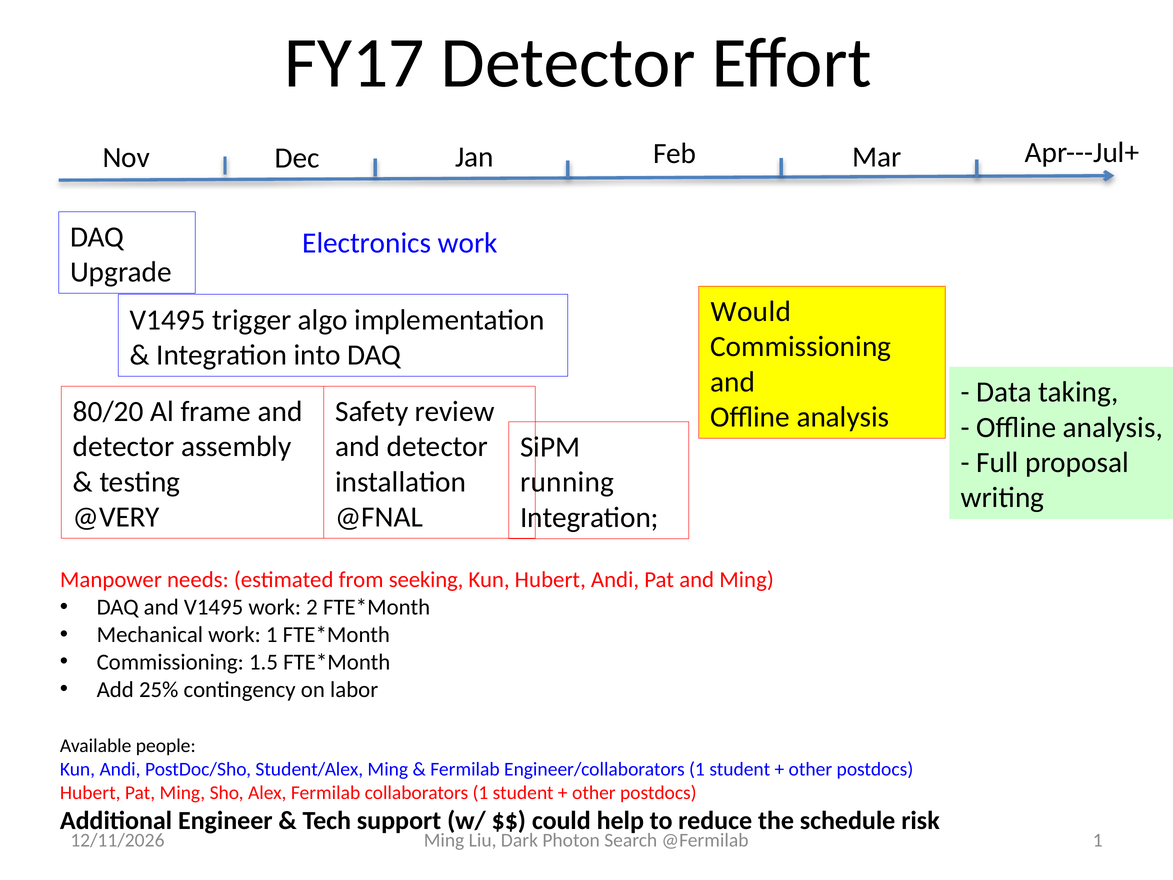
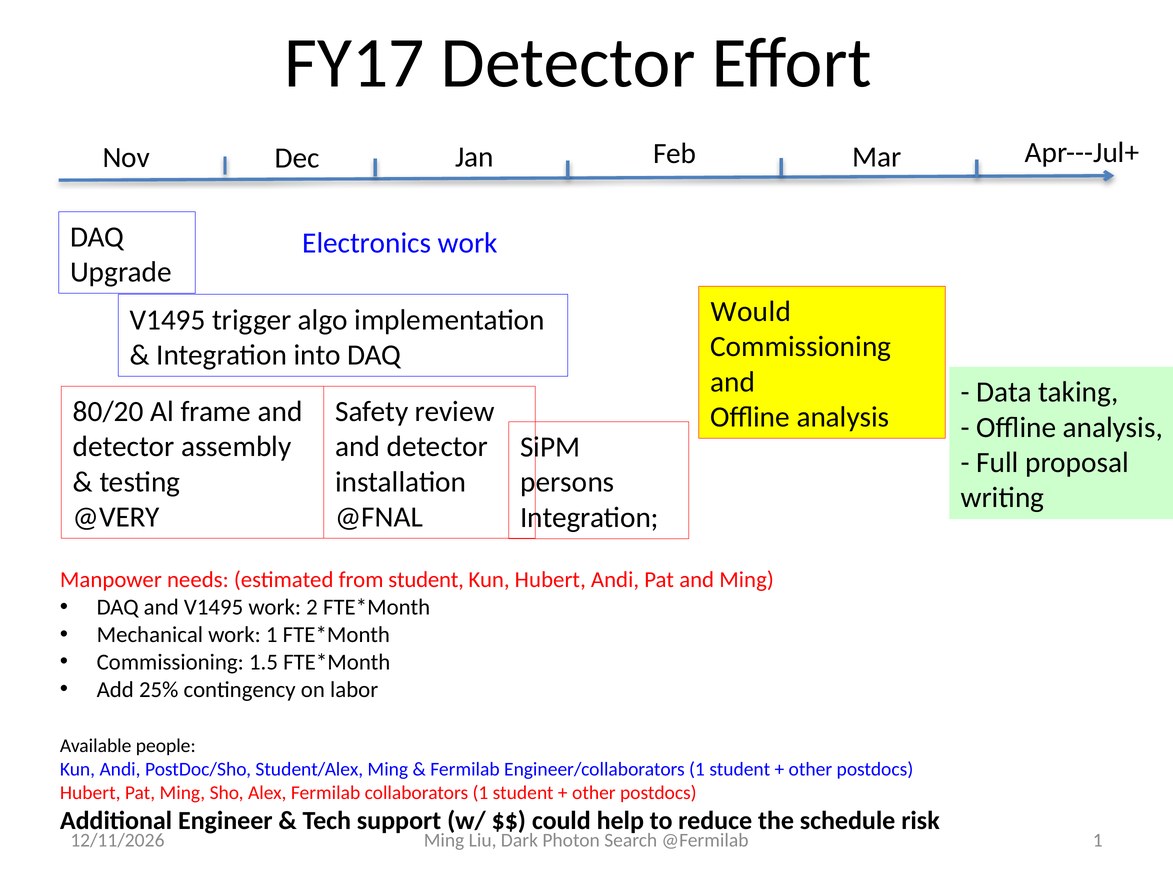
running: running -> persons (567, 482)
from seeking: seeking -> student (426, 580)
